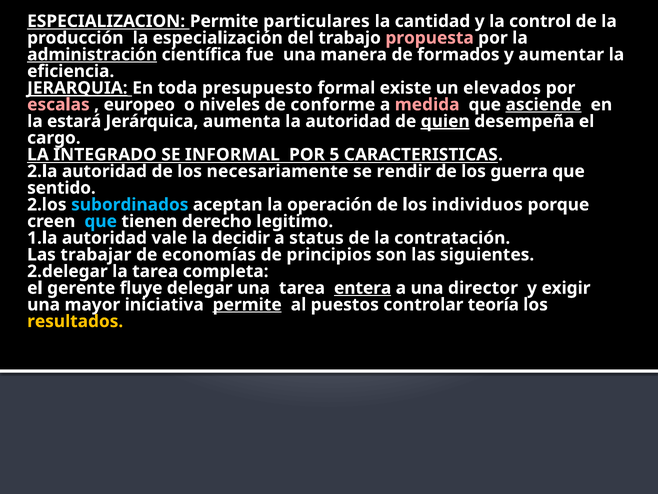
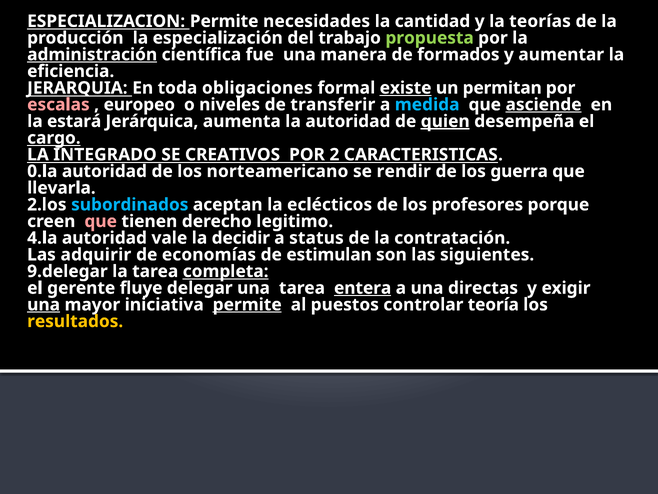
particulares: particulares -> necesidades (317, 21)
control: control -> teorías (540, 21)
propuesta colour: pink -> light green (430, 38)
JERARQUIA underline: present -> none (77, 88)
presupuesto: presupuesto -> obligaciones (257, 88)
existe underline: none -> present (406, 88)
elevados: elevados -> permitan (502, 88)
conforme: conforme -> transferir (333, 105)
medida colour: pink -> light blue (427, 105)
cargo underline: none -> present (54, 138)
INFORMAL: INFORMAL -> CREATIVOS (233, 154)
5: 5 -> 2 (334, 154)
2.la: 2.la -> 0.la (42, 171)
necesariamente: necesariamente -> norteamericano (277, 171)
sentido: sentido -> llevarla (61, 188)
operación: operación -> eclécticos (330, 204)
individuos: individuos -> profesores (477, 204)
que colour: light blue -> pink (101, 221)
1.la: 1.la -> 4.la (42, 238)
trabajar: trabajar -> adquirir (96, 254)
principios: principios -> estimulan (329, 254)
2.delegar: 2.delegar -> 9.delegar (67, 271)
completa underline: none -> present (226, 271)
director: director -> directas (483, 288)
una underline: none -> present (44, 304)
